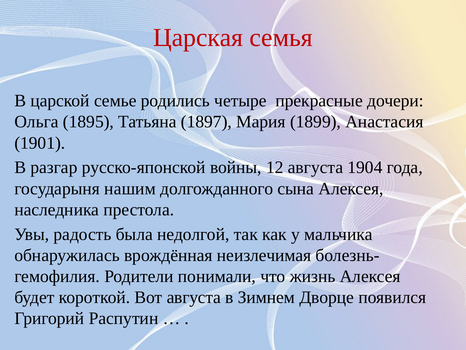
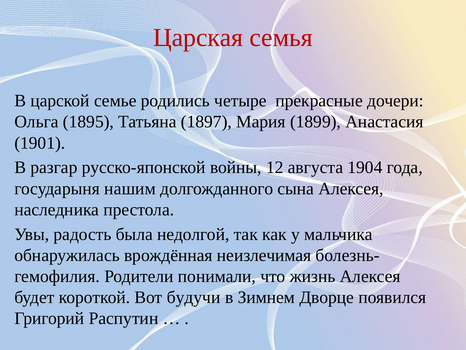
Вот августа: августа -> будучи (194, 297)
